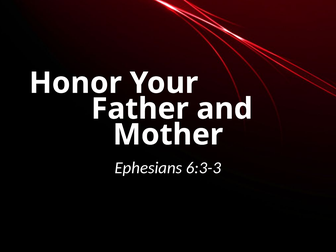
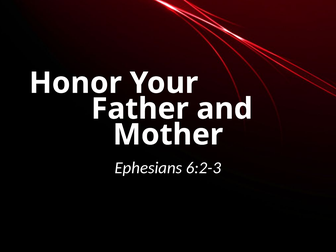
6:3-3: 6:3-3 -> 6:2-3 (204, 168)
